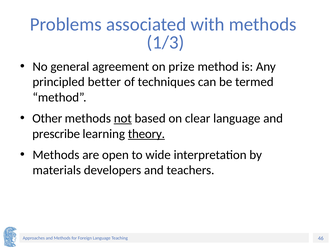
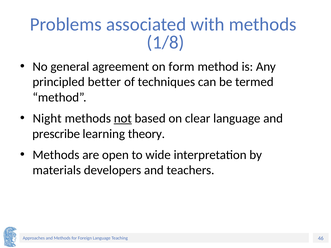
1/3: 1/3 -> 1/8 (165, 42)
prize: prize -> form (181, 67)
Other: Other -> Night (47, 119)
theory underline: present -> none (146, 134)
